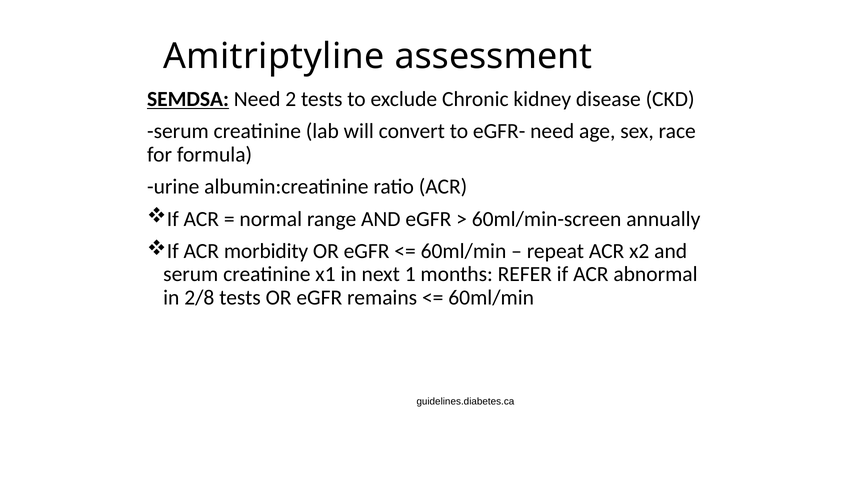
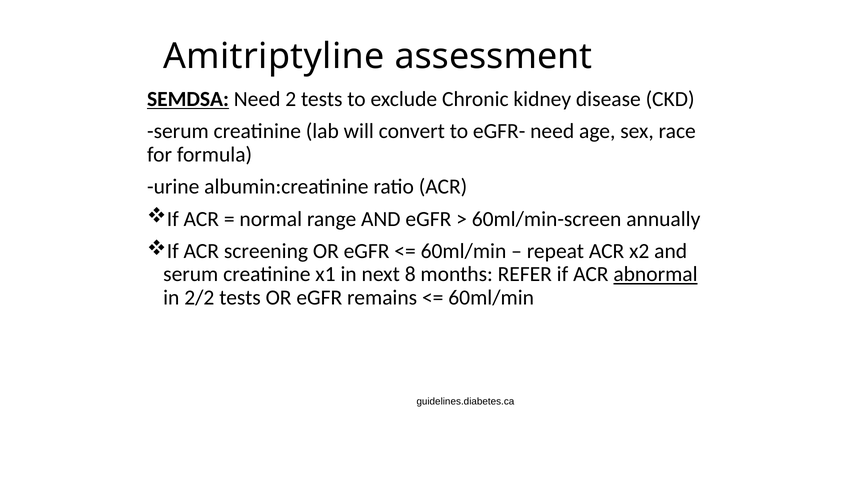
morbidity: morbidity -> screening (266, 251)
1: 1 -> 8 (410, 275)
abnormal underline: none -> present (655, 275)
2/8: 2/8 -> 2/2 (199, 298)
